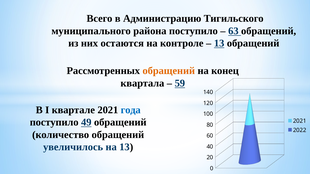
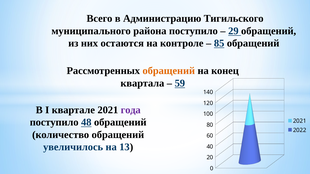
63: 63 -> 29 (233, 31)
13: 13 -> 85 (219, 43)
года colour: blue -> purple (131, 110)
49: 49 -> 48 (86, 123)
